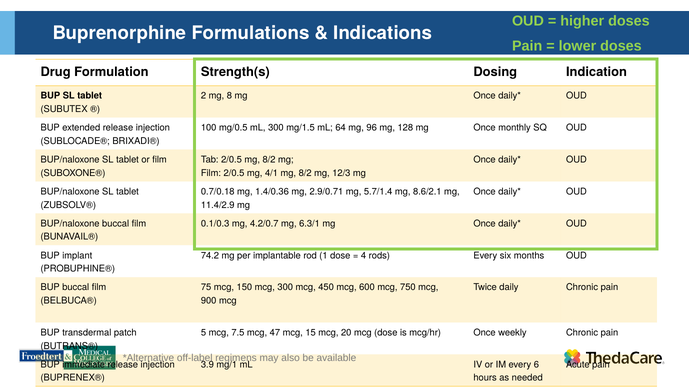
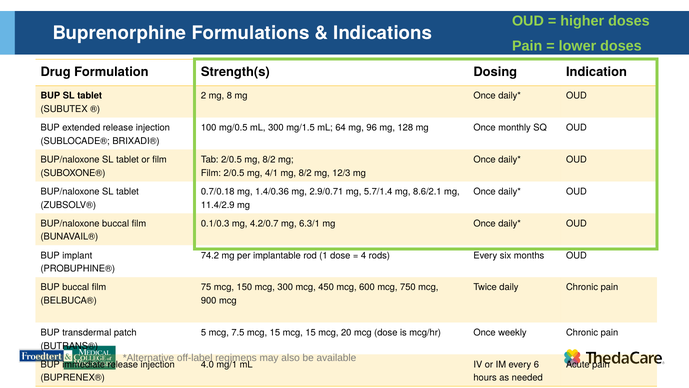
7.5 mcg 47: 47 -> 15 (275, 332)
3.9: 3.9 -> 4.0 (207, 364)
